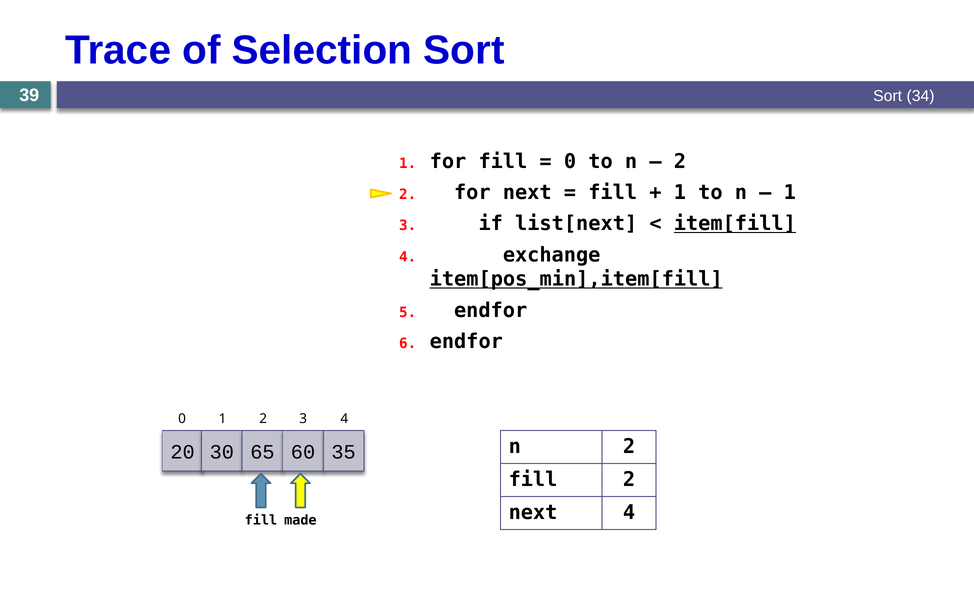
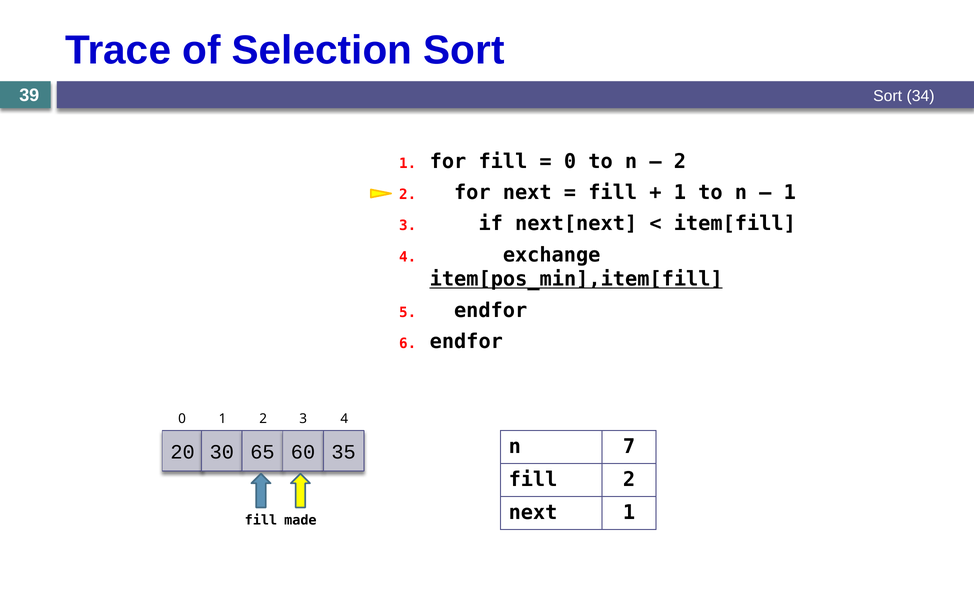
list[next: list[next -> next[next (576, 224)
item[fill underline: present -> none (735, 224)
n 2: 2 -> 7 (629, 446)
next 4: 4 -> 1 (629, 512)
